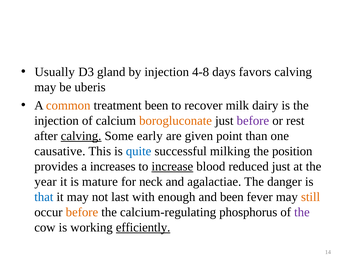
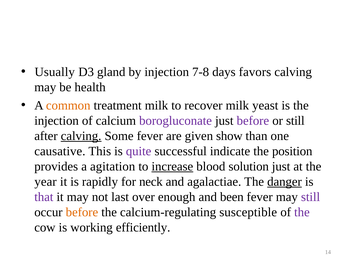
4-8: 4-8 -> 7-8 (201, 72)
uberis: uberis -> health (90, 87)
treatment been: been -> milk (156, 105)
dairy: dairy -> yeast (265, 105)
borogluconate colour: orange -> purple (176, 121)
or rest: rest -> still (295, 121)
Some early: early -> fever (150, 136)
point: point -> show (229, 136)
quite colour: blue -> purple (139, 151)
milking: milking -> indicate (230, 151)
increases: increases -> agitation (113, 166)
reduced: reduced -> solution (249, 166)
mature: mature -> rapidly (100, 182)
danger underline: none -> present (284, 182)
that colour: blue -> purple (44, 197)
with: with -> over (143, 197)
still colour: orange -> purple (311, 197)
phosphorus: phosphorus -> susceptible (248, 212)
efficiently underline: present -> none (143, 227)
